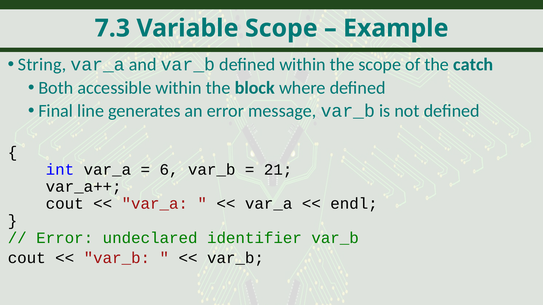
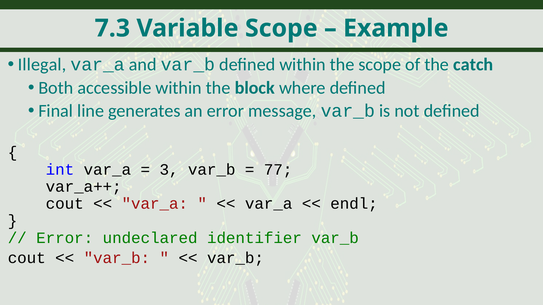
String: String -> Illegal (42, 65)
6: 6 -> 3 (169, 170)
21: 21 -> 77 (278, 170)
